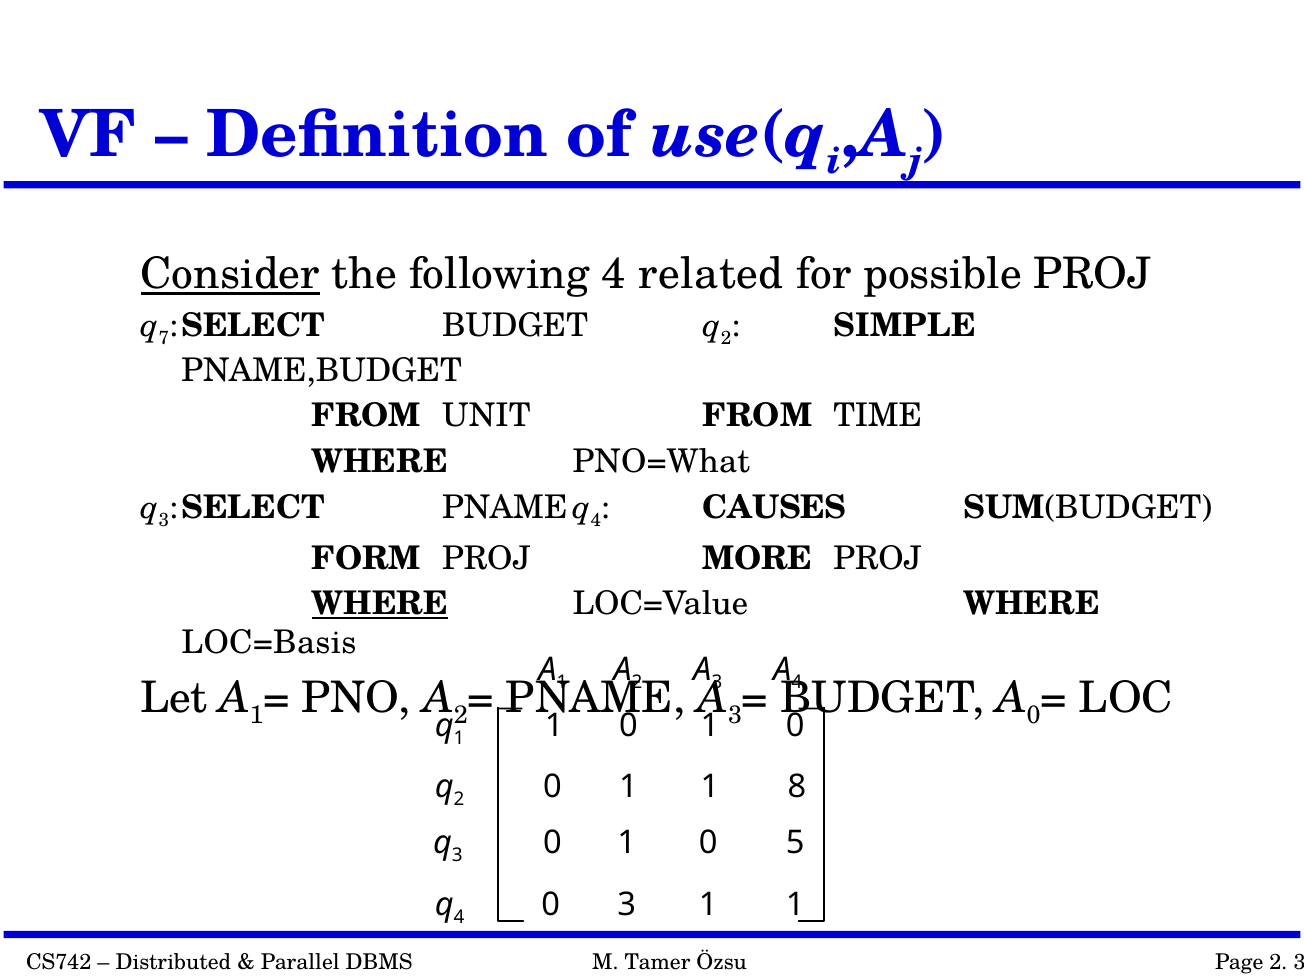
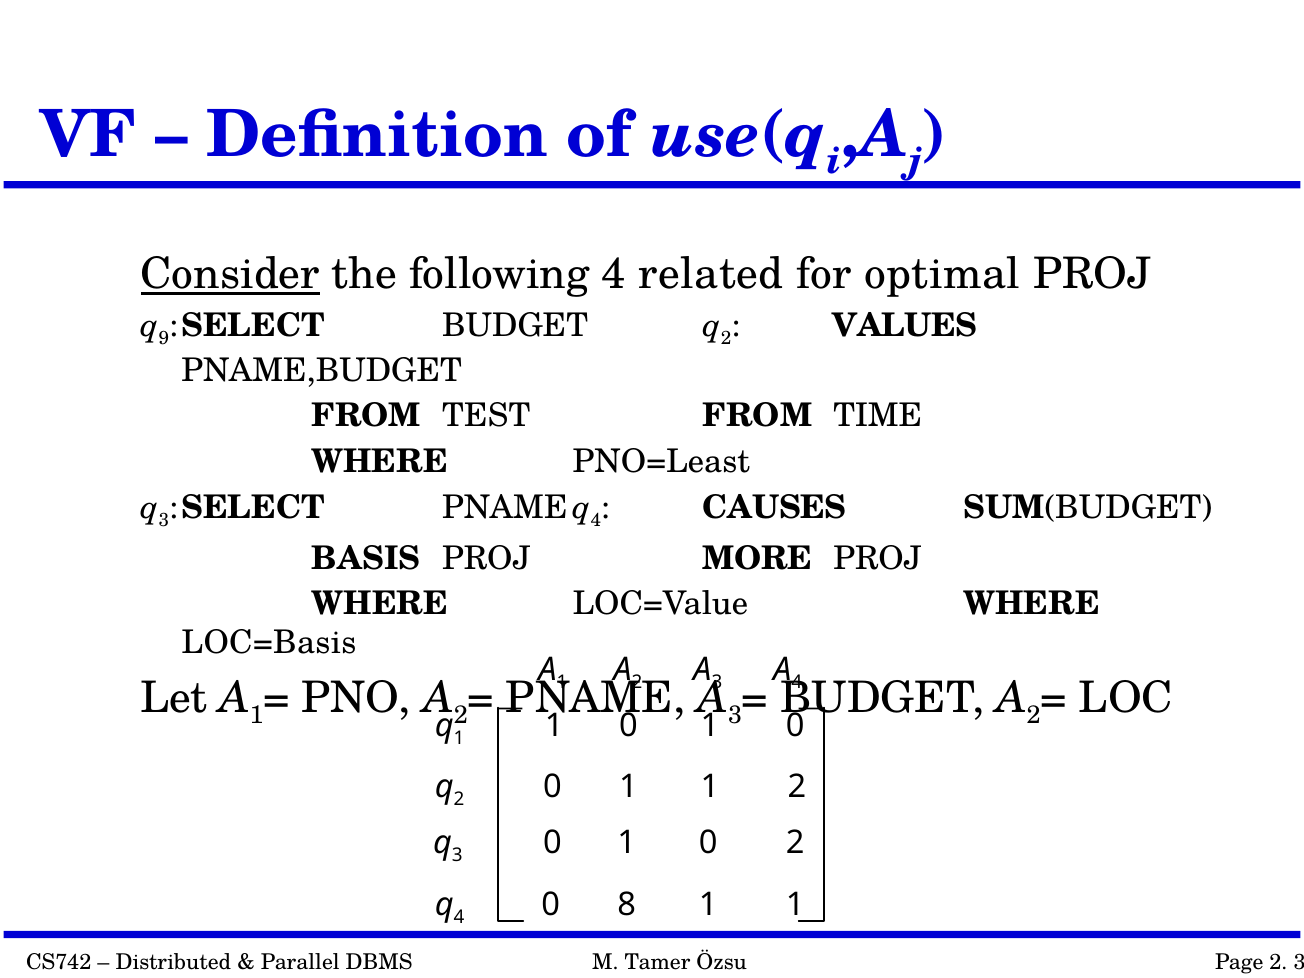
possible: possible -> optimal (942, 275)
7: 7 -> 9 (164, 339)
SIMPLE: SIMPLE -> VALUES (905, 326)
UNIT: UNIT -> TEST (486, 416)
PNO=What: PNO=What -> PNO=Least (661, 462)
FORM: FORM -> BASIS (366, 558)
WHERE underline: present -> none (380, 604)
0: 0 -> 2 (1034, 715)
0 8: 8 -> 2 (797, 787)
1 5: 5 -> 2 (795, 843)
0 3: 3 -> 8 (627, 905)
